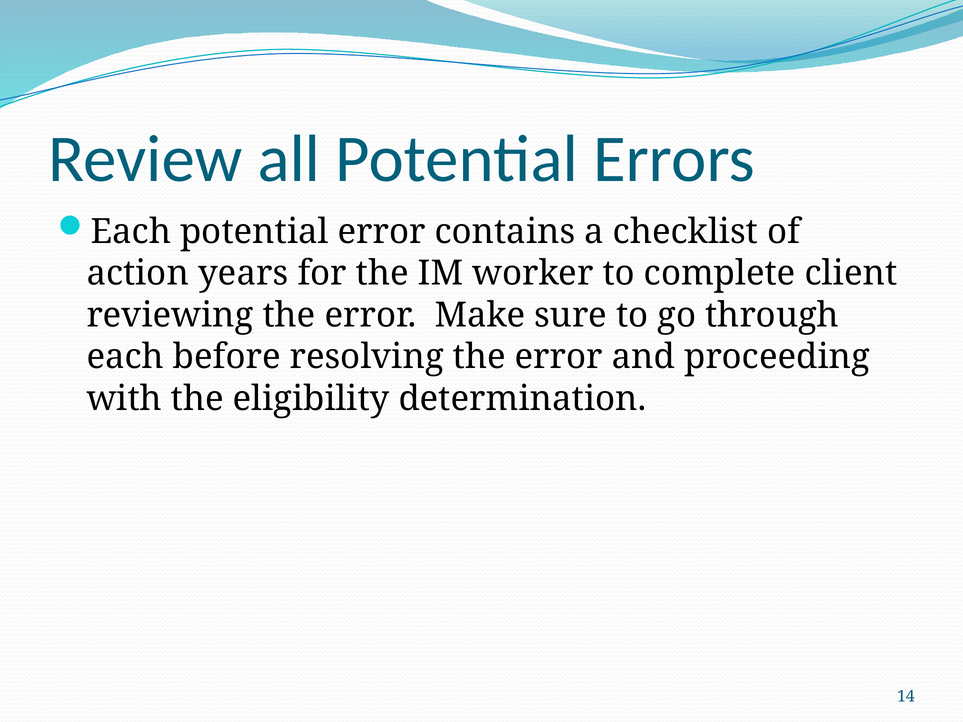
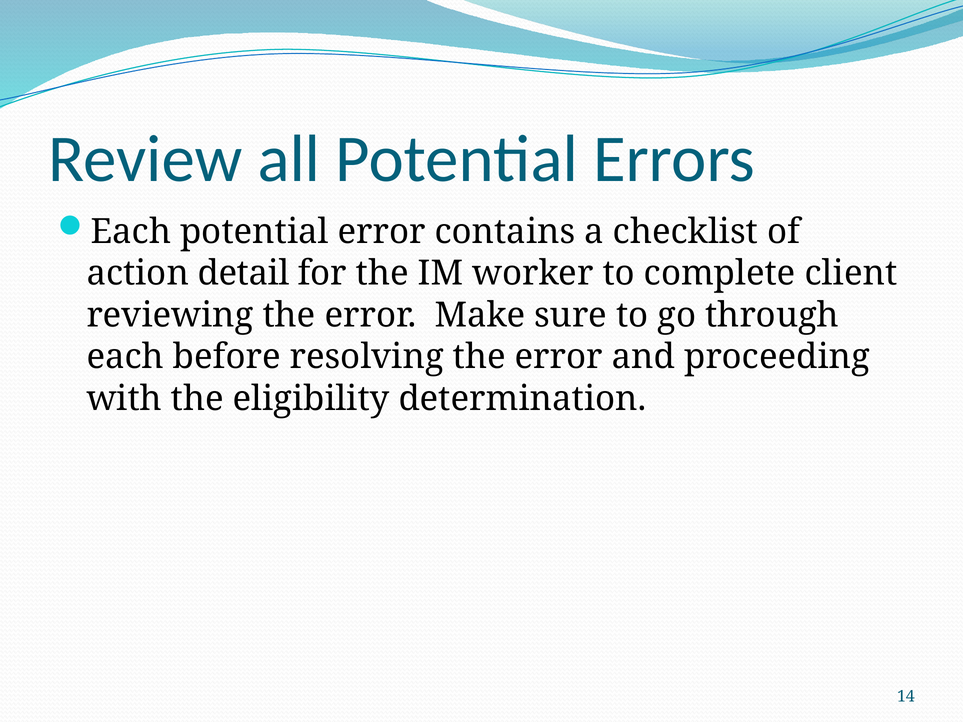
years: years -> detail (244, 274)
